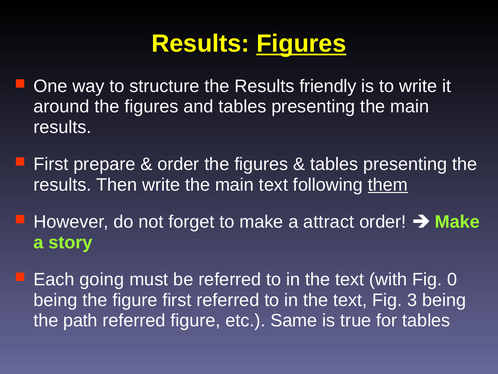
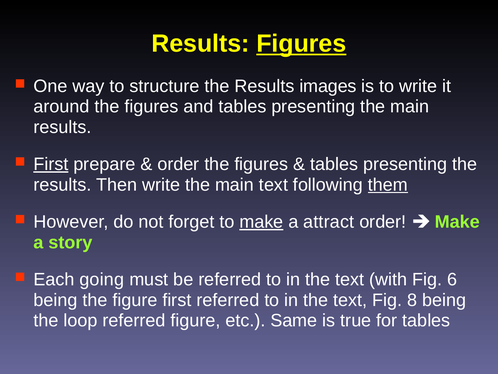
friendly: friendly -> images (328, 86)
First underline: none -> present (51, 164)
make underline: none -> present (261, 222)
0: 0 -> 6 (452, 279)
3: 3 -> 8 (412, 300)
path: path -> loop (80, 320)
